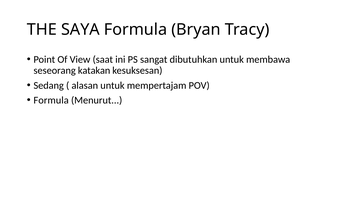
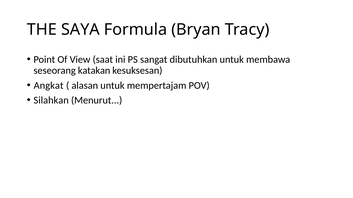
Sedang: Sedang -> Angkat (49, 86)
Formula: Formula -> Silahkan (51, 100)
